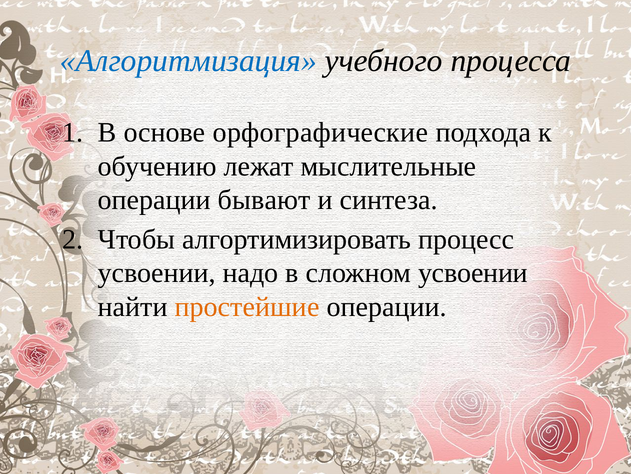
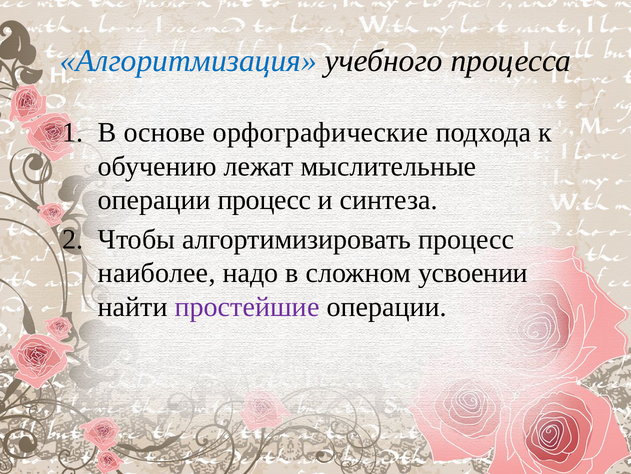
операции бывают: бывают -> процесс (264, 200)
усвоении: усвоении -> наиболее (157, 273)
простейшие colour: orange -> purple (247, 306)
